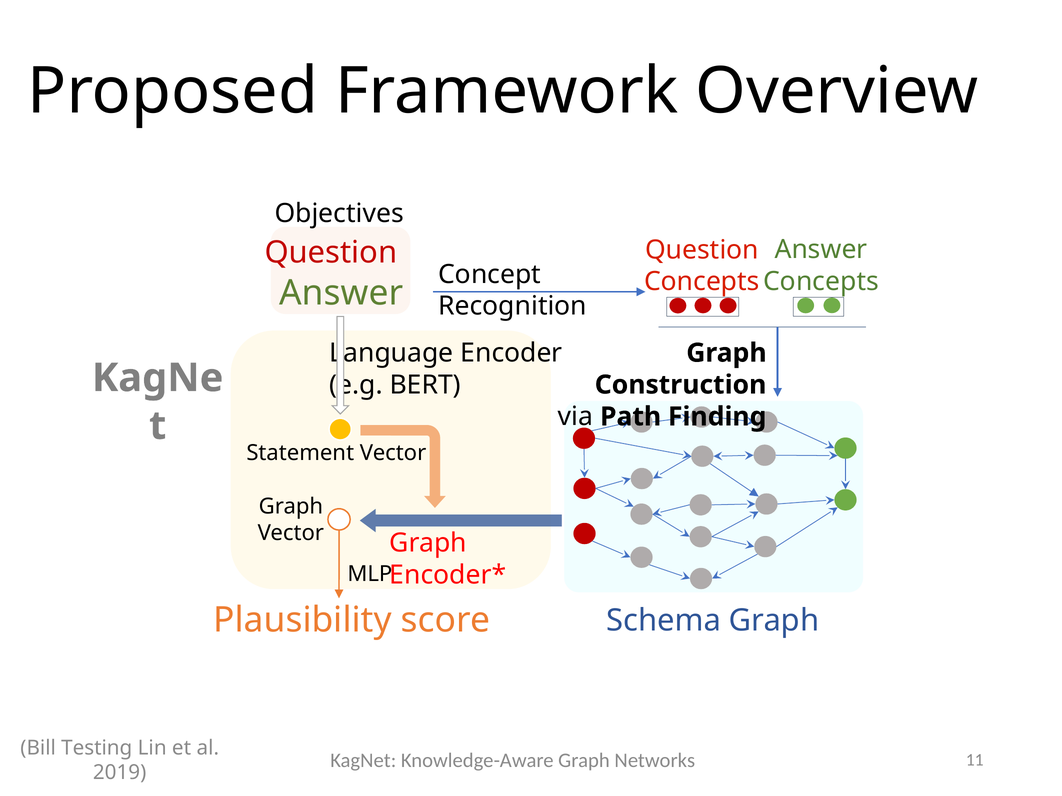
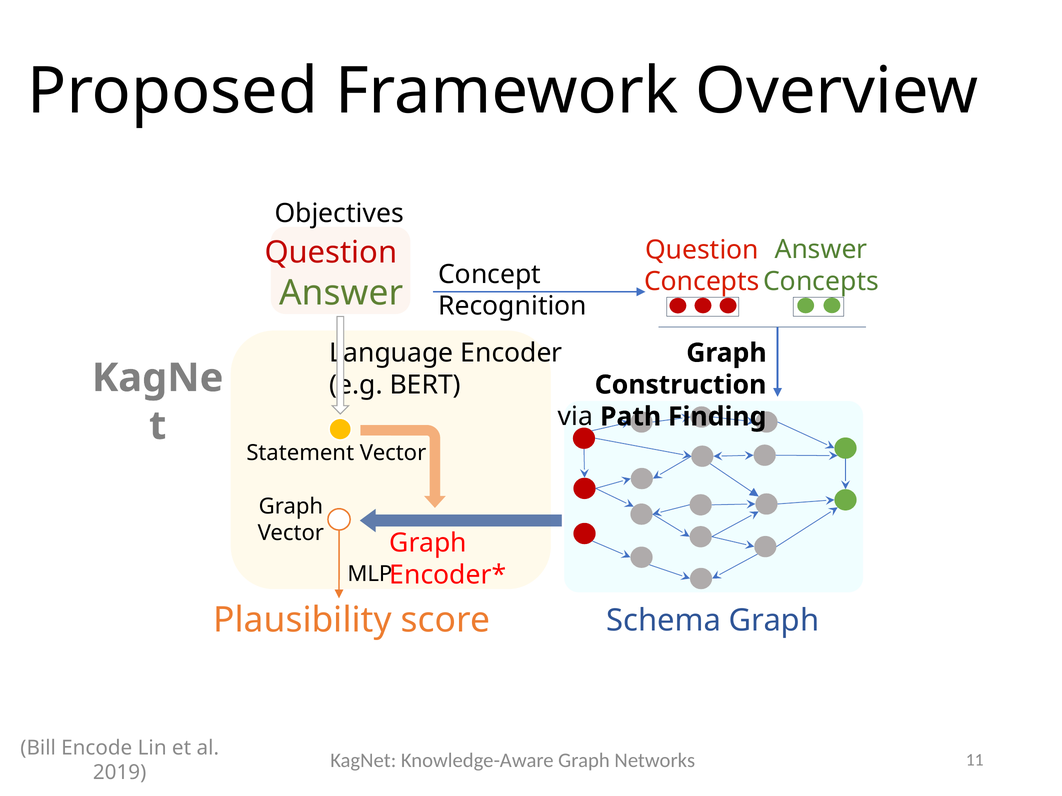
Testing: Testing -> Encode (97, 748)
